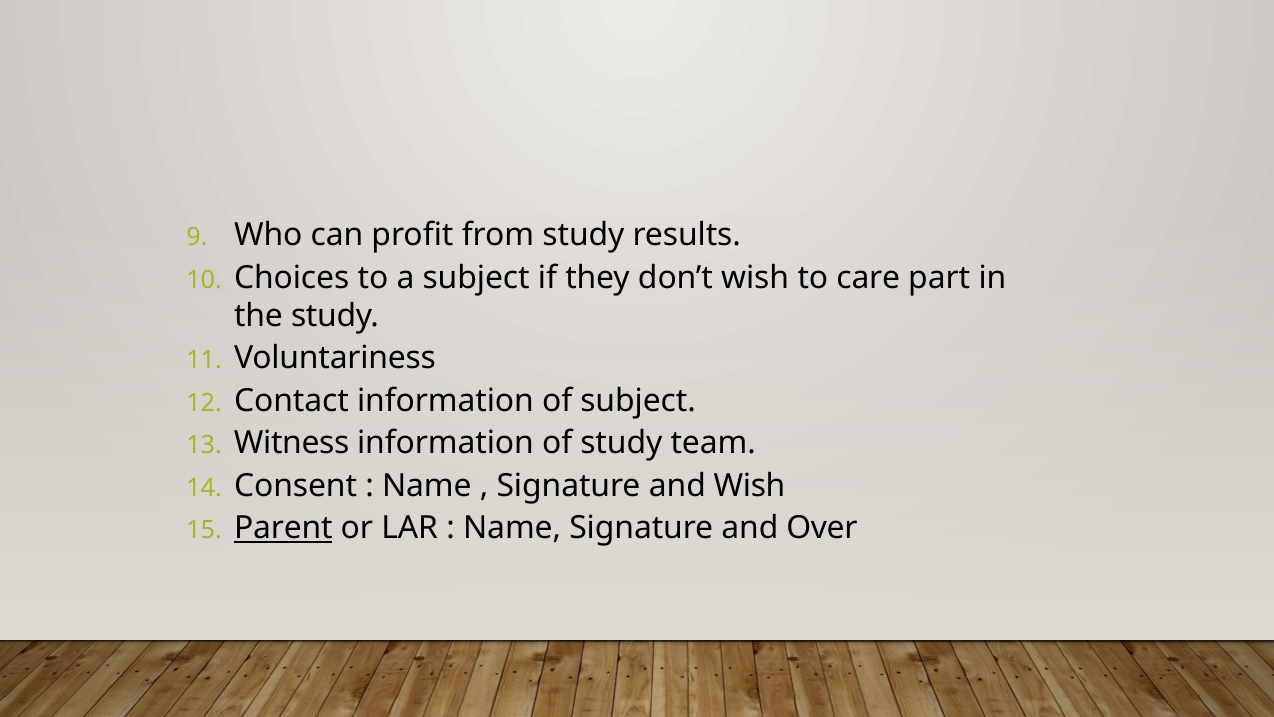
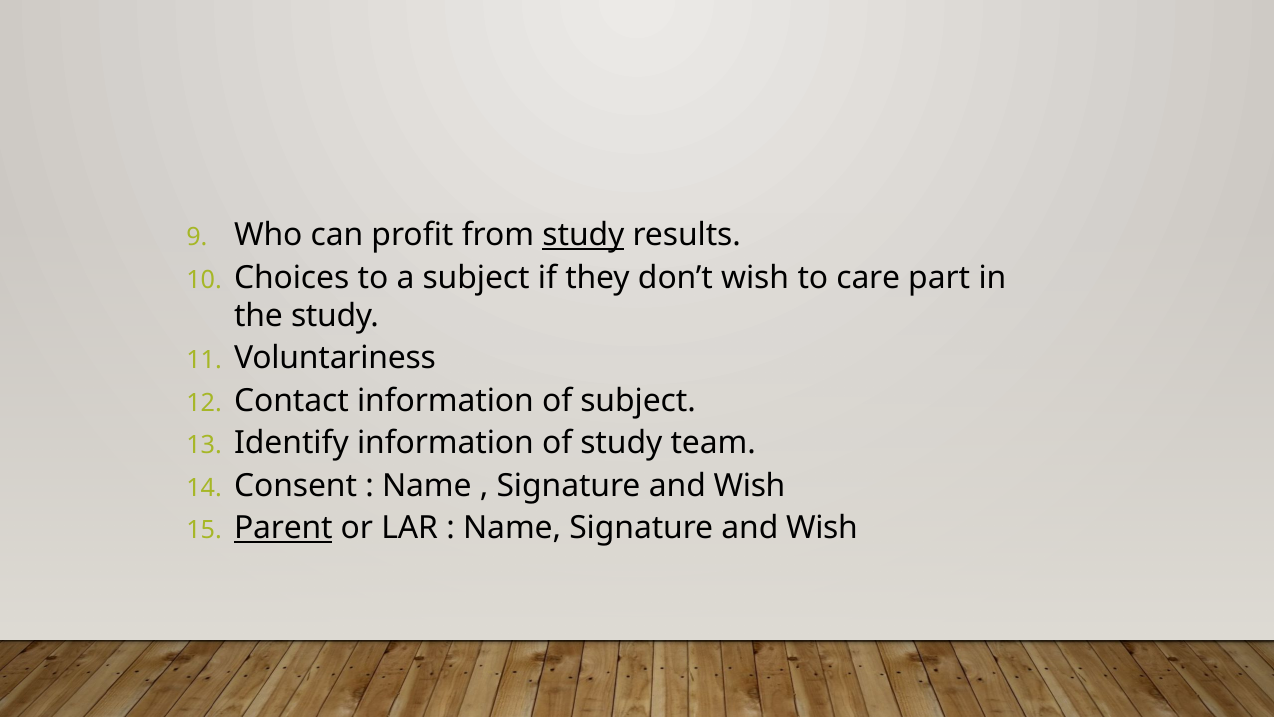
study underline: none -> present (583, 235)
Witness: Witness -> Identify (291, 443)
Name Signature and Over: Over -> Wish (822, 528)
